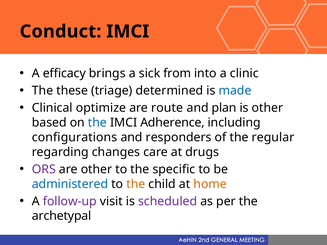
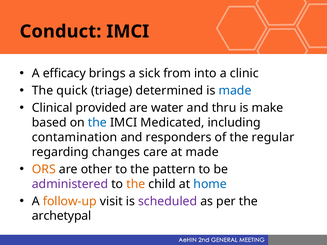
these: these -> quick (72, 91)
optimize: optimize -> provided (101, 108)
route: route -> water (167, 108)
plan: plan -> thru (224, 108)
is other: other -> make (267, 108)
Adherence: Adherence -> Medicated (172, 123)
configurations: configurations -> contamination (75, 137)
at drugs: drugs -> made (202, 152)
ORS colour: purple -> orange (44, 169)
specific: specific -> pattern (174, 169)
administered colour: blue -> purple (70, 184)
home colour: orange -> blue (210, 184)
follow-up colour: purple -> orange (70, 201)
